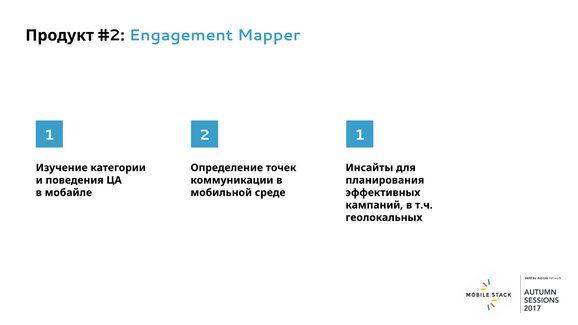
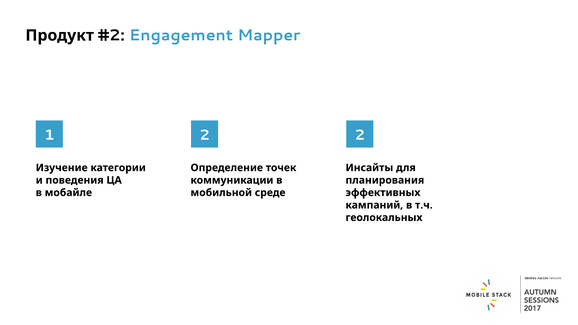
2 1: 1 -> 2 (360, 135)
